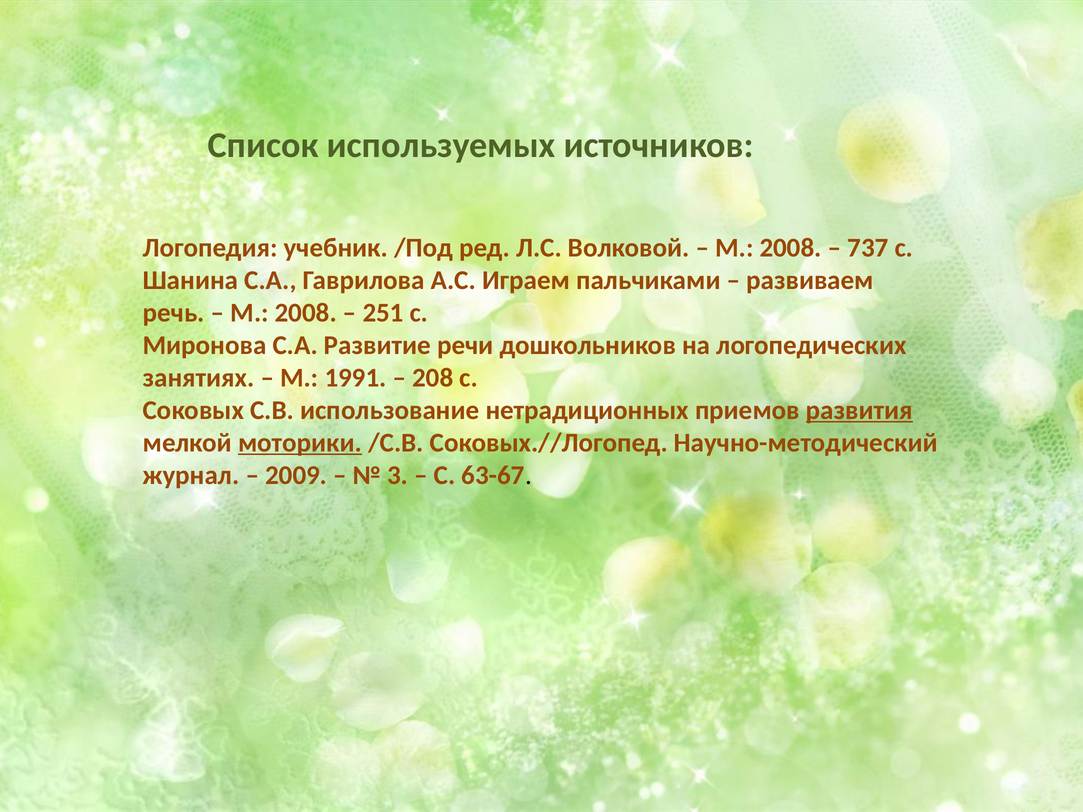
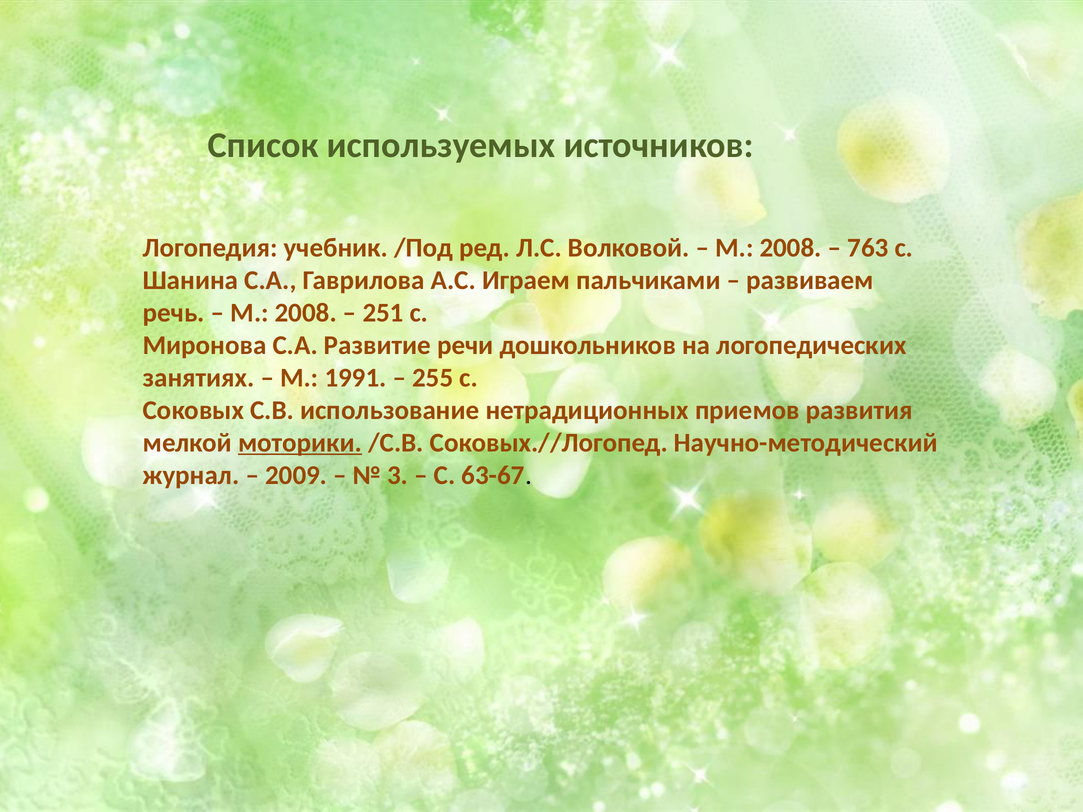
737: 737 -> 763 (868, 248)
208: 208 -> 255 (433, 378)
развития underline: present -> none (859, 410)
